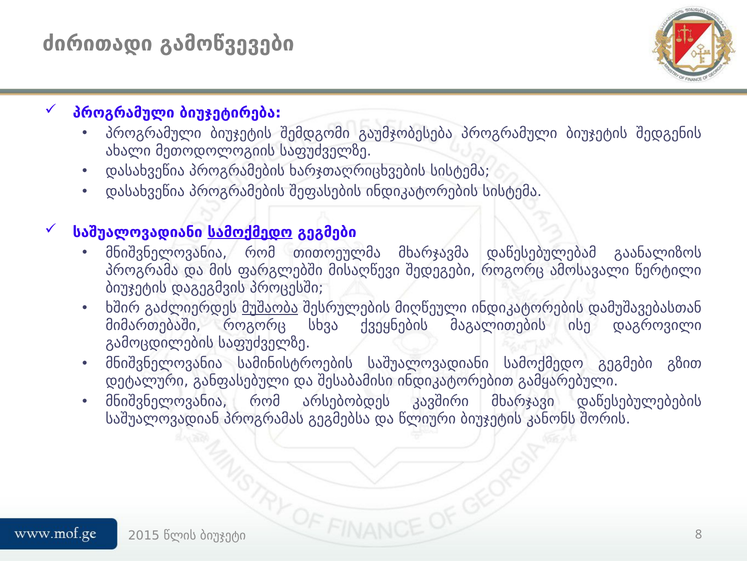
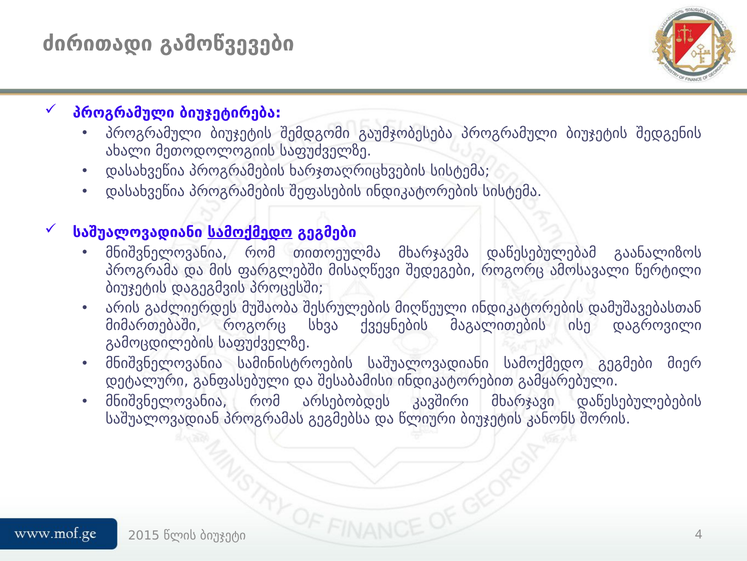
ხშირ: ხშირ -> არის (123, 308)
მუშაობა underline: present -> none (270, 308)
გზით: გზით -> მიერ (684, 363)
8: 8 -> 4 (699, 534)
